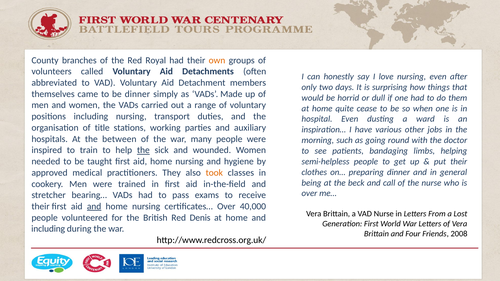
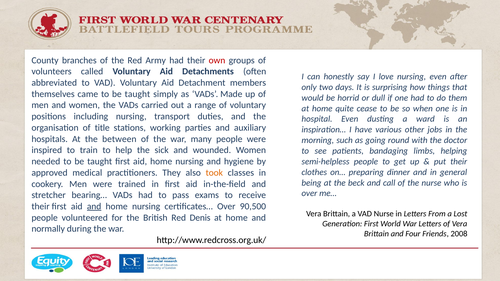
Royal: Royal -> Army (156, 60)
own colour: orange -> red (217, 60)
came to be dinner: dinner -> taught (137, 94)
the underline: present -> none (143, 150)
40,000: 40,000 -> 90,500 (253, 207)
including: including -> normally (48, 229)
